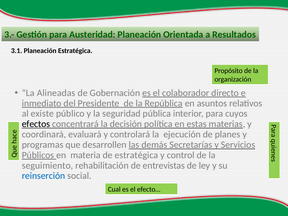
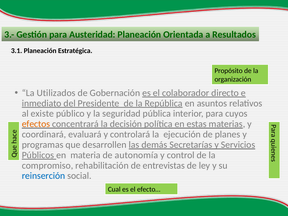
Alineadas: Alineadas -> Utilizados (56, 93)
efectos colour: black -> orange (36, 124)
de estratégica: estratégica -> autonomía (136, 155)
seguimiento: seguimiento -> compromiso (48, 165)
